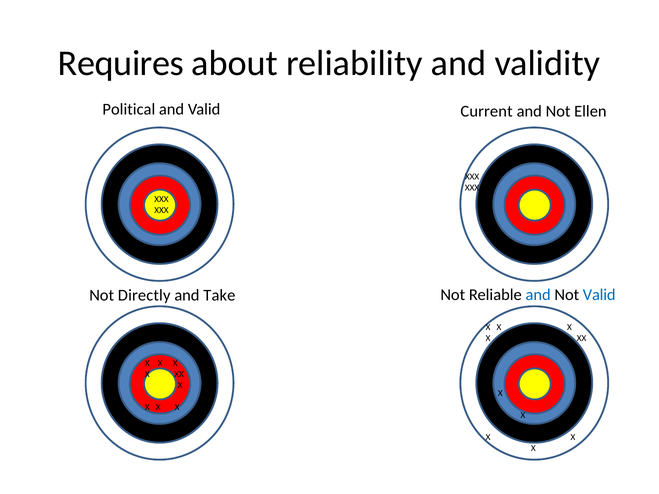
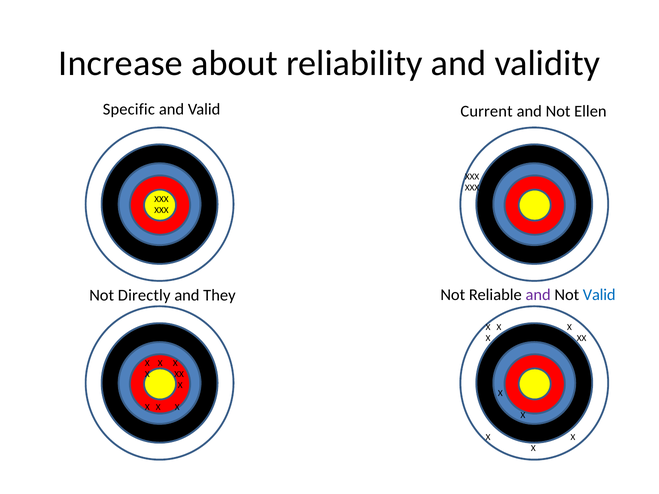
Requires: Requires -> Increase (121, 64)
Political: Political -> Specific (129, 109)
and colour: blue -> purple (538, 295)
Take: Take -> They (219, 296)
